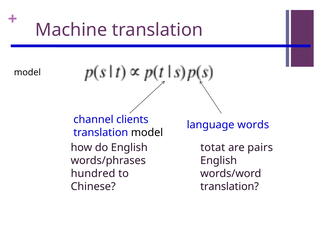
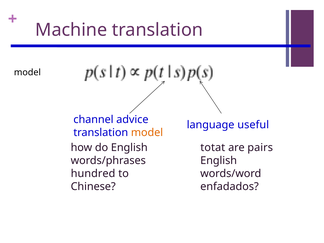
clients: clients -> advice (132, 120)
words: words -> useful (253, 125)
model colour: black -> orange (147, 132)
translation: translation -> enfadados (229, 186)
